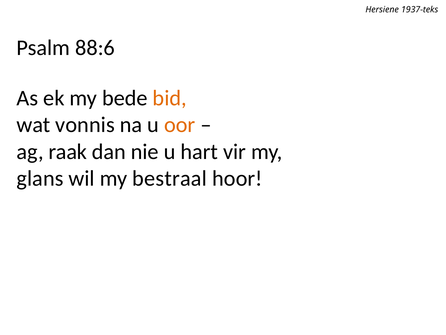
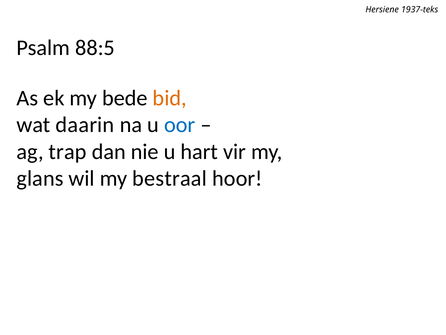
88:6: 88:6 -> 88:5 (95, 48)
vonnis: vonnis -> daarin (85, 125)
oor colour: orange -> blue (180, 125)
raak: raak -> trap (68, 152)
